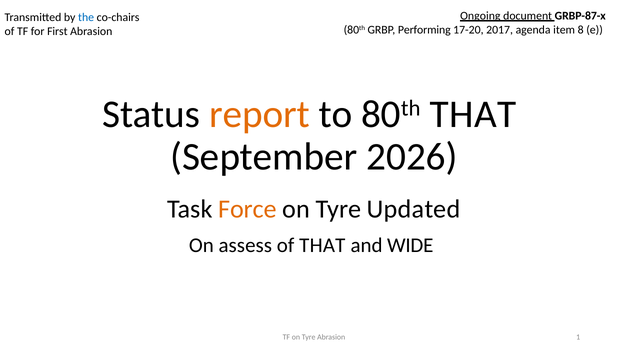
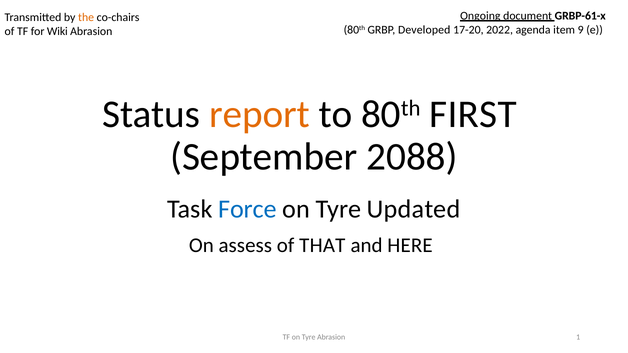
GRBP-87-x: GRBP-87-x -> GRBP-61-x (580, 16)
the colour: blue -> orange (86, 17)
Performing: Performing -> Developed (424, 30)
2017: 2017 -> 2022 (500, 30)
8: 8 -> 9 (581, 30)
First: First -> Wiki (57, 31)
80th THAT: THAT -> FIRST (473, 115)
2026: 2026 -> 2088 (412, 157)
Force colour: orange -> blue (248, 209)
WIDE: WIDE -> HERE (410, 246)
